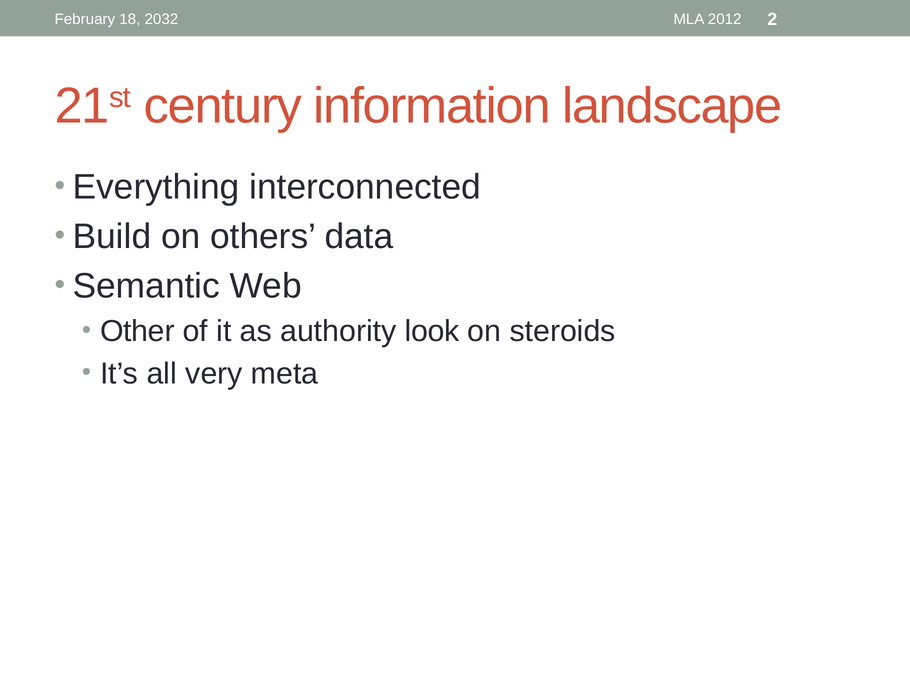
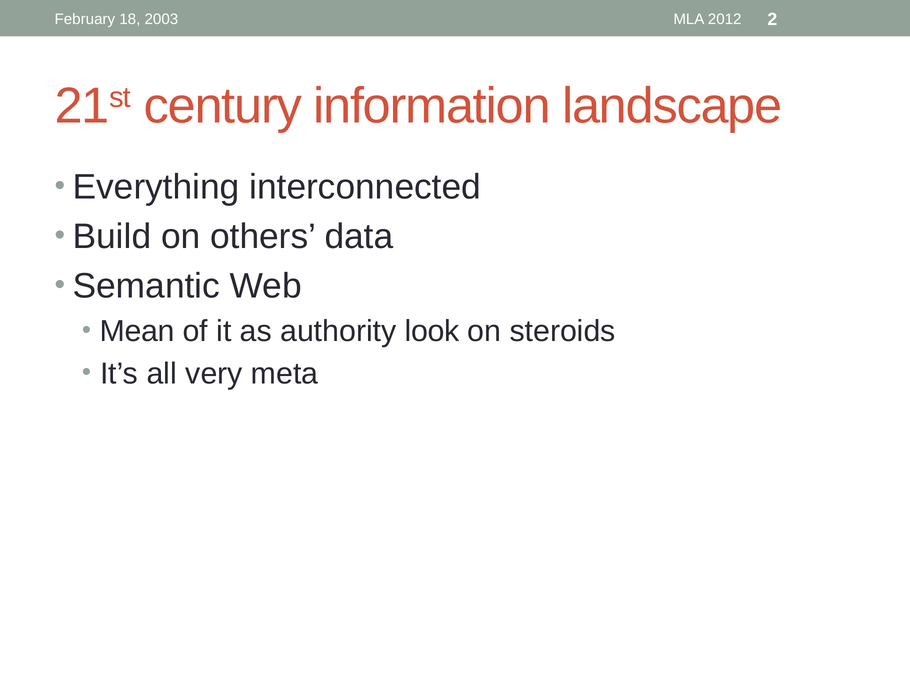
2032: 2032 -> 2003 (161, 19)
Other: Other -> Mean (137, 332)
